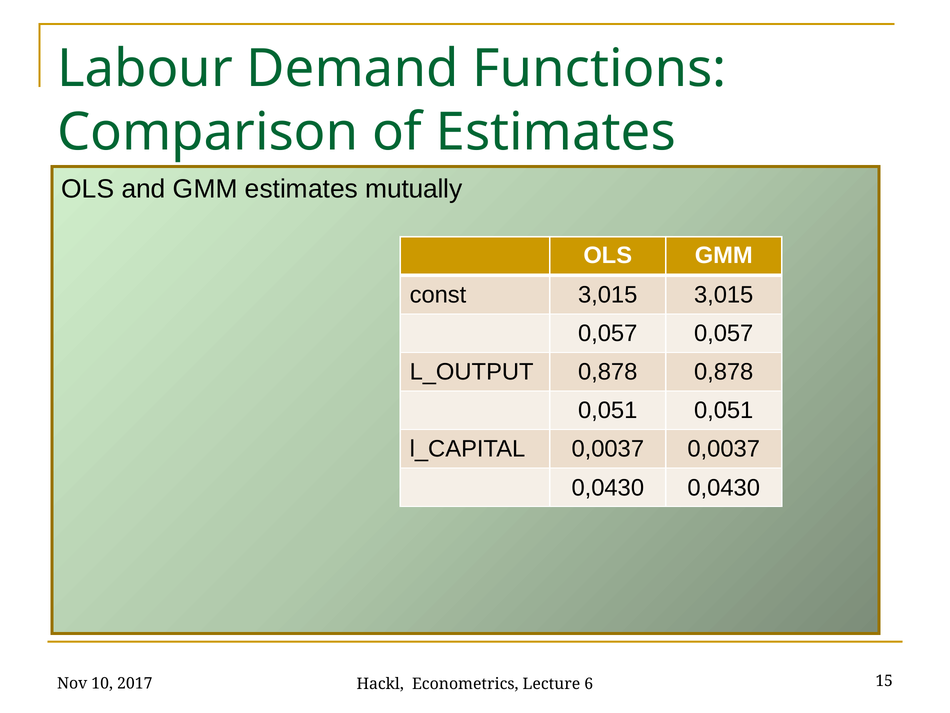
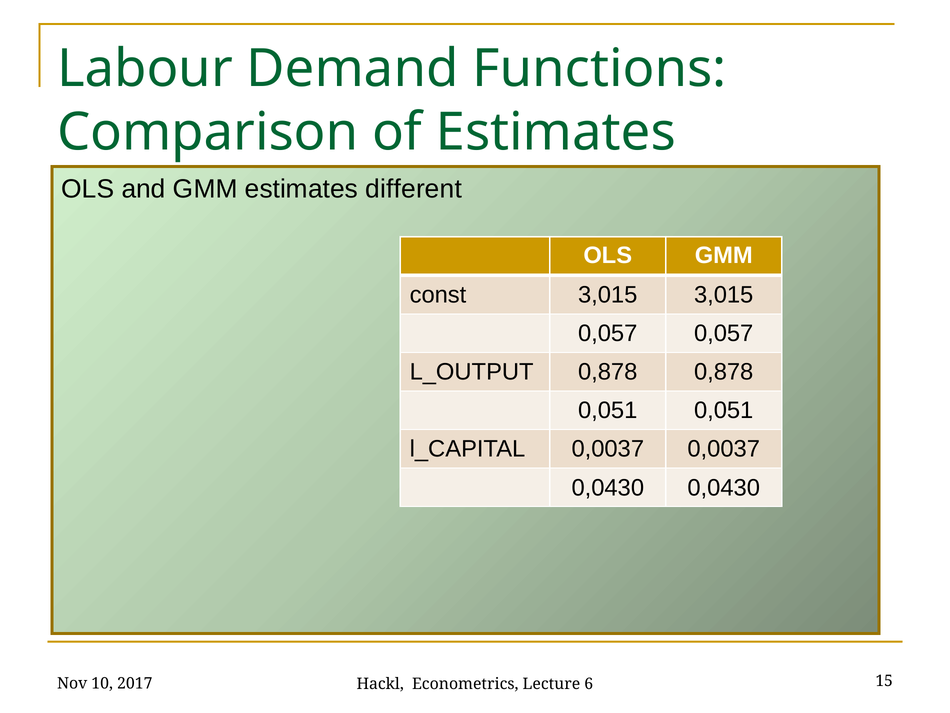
mutually: mutually -> different (414, 189)
